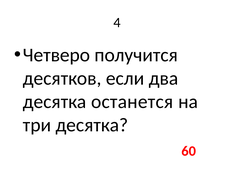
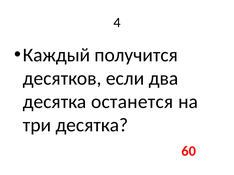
Четверо: Четверо -> Каждый (56, 55)
